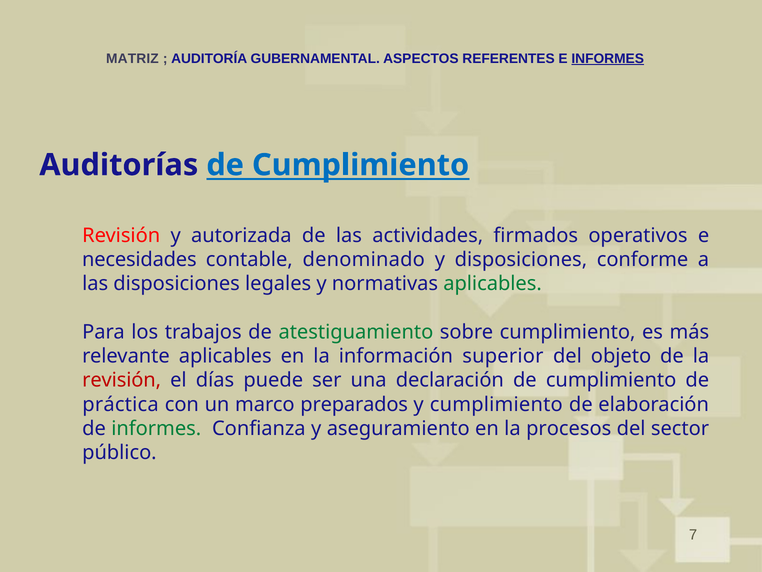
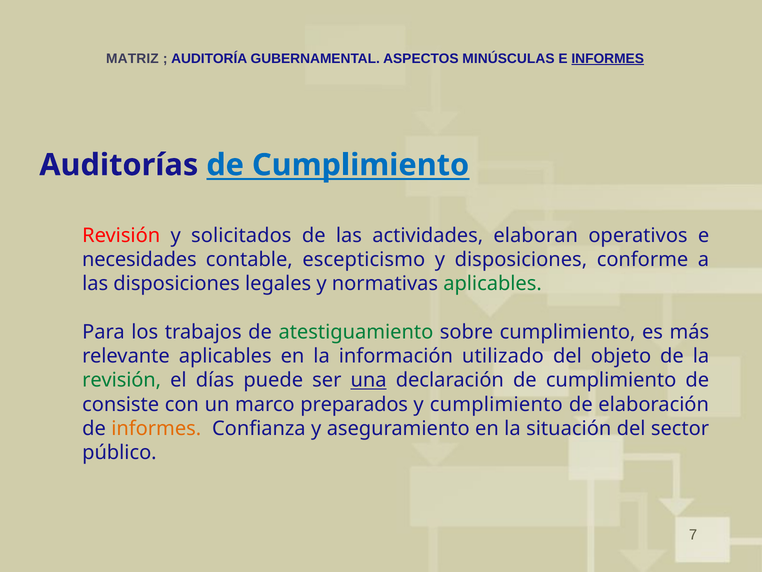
REFERENTES: REFERENTES -> MINÚSCULAS (508, 59)
autorizada: autorizada -> solicitados (241, 235)
firmados: firmados -> elaboran (536, 235)
denominado: denominado -> escepticismo (364, 259)
superior: superior -> utilizado (503, 356)
revisión colour: red -> green (122, 380)
una underline: none -> present (369, 380)
práctica: práctica -> consiste (121, 404)
informes colour: green -> orange (156, 428)
procesos: procesos -> situación (569, 428)
